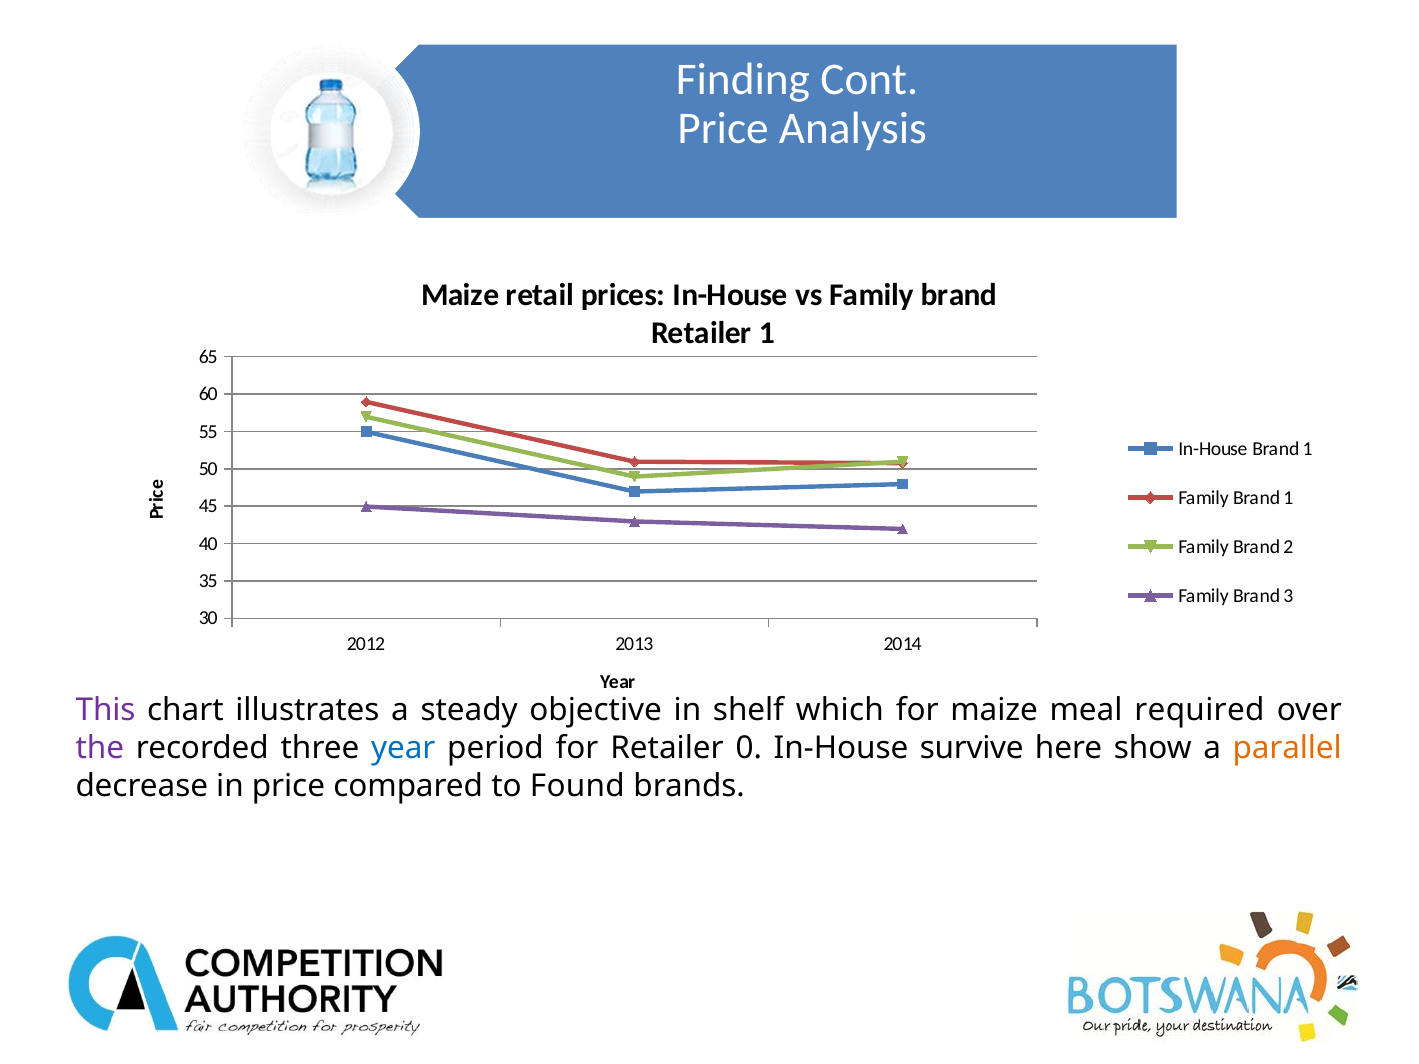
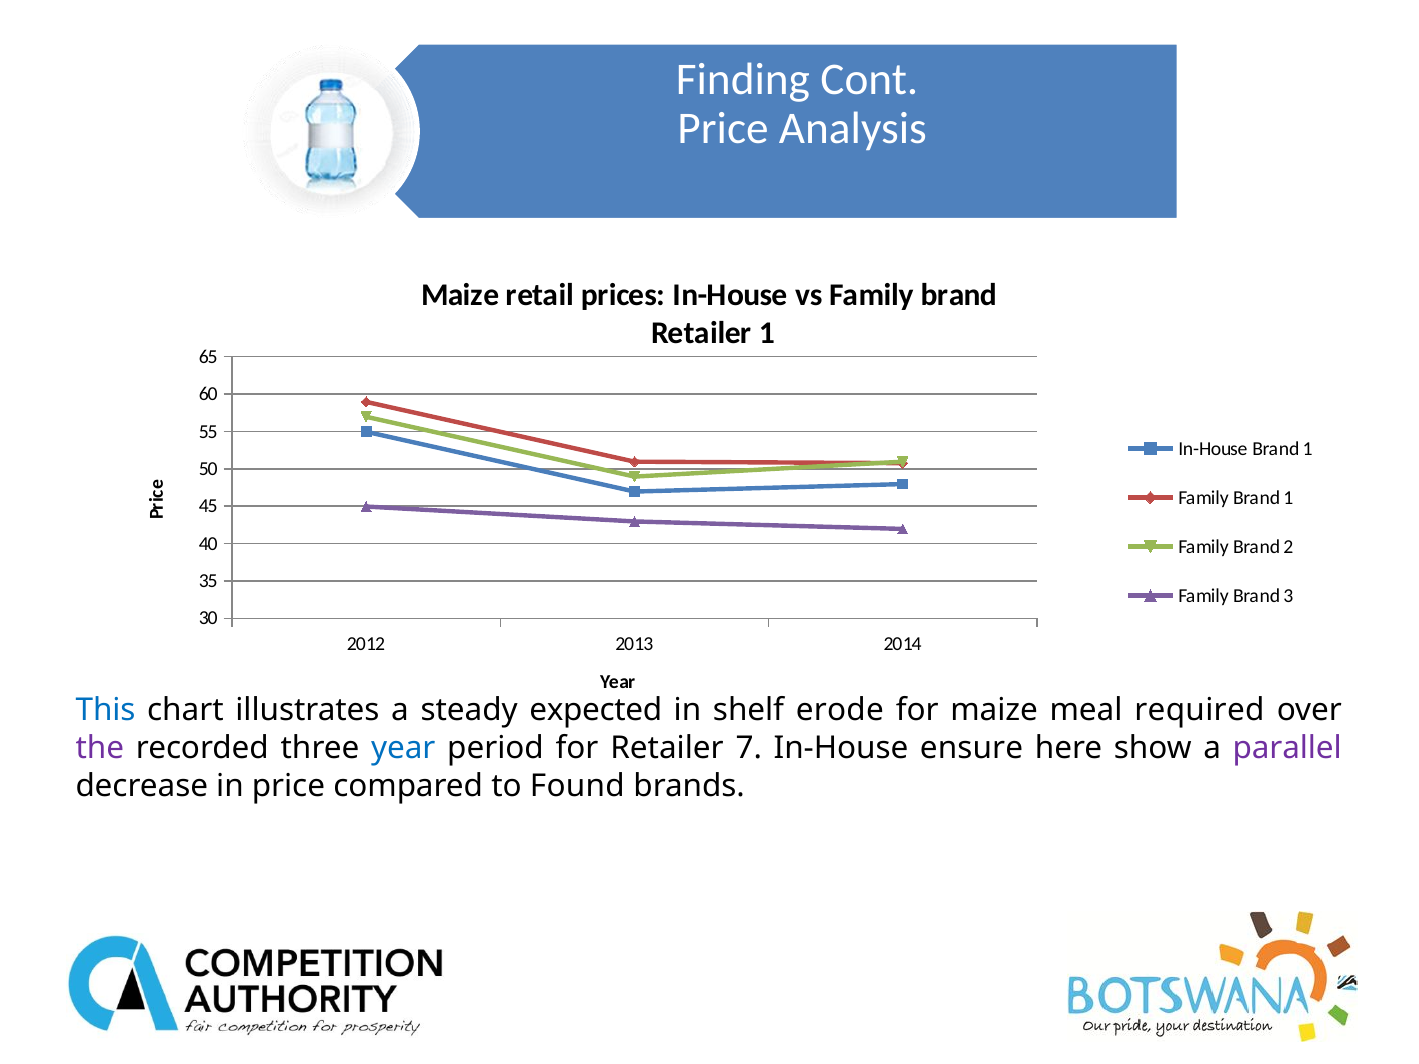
This colour: purple -> blue (106, 711)
objective: objective -> expected (596, 711)
which: which -> erode (840, 711)
0: 0 -> 7 (749, 748)
survive: survive -> ensure (972, 748)
parallel colour: orange -> purple (1287, 748)
